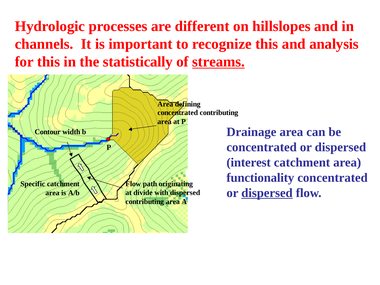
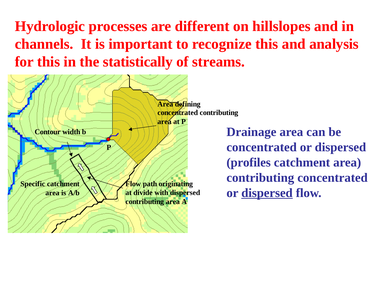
streams underline: present -> none (219, 62)
interest: interest -> profiles (249, 162)
functionality: functionality -> contributing (260, 178)
